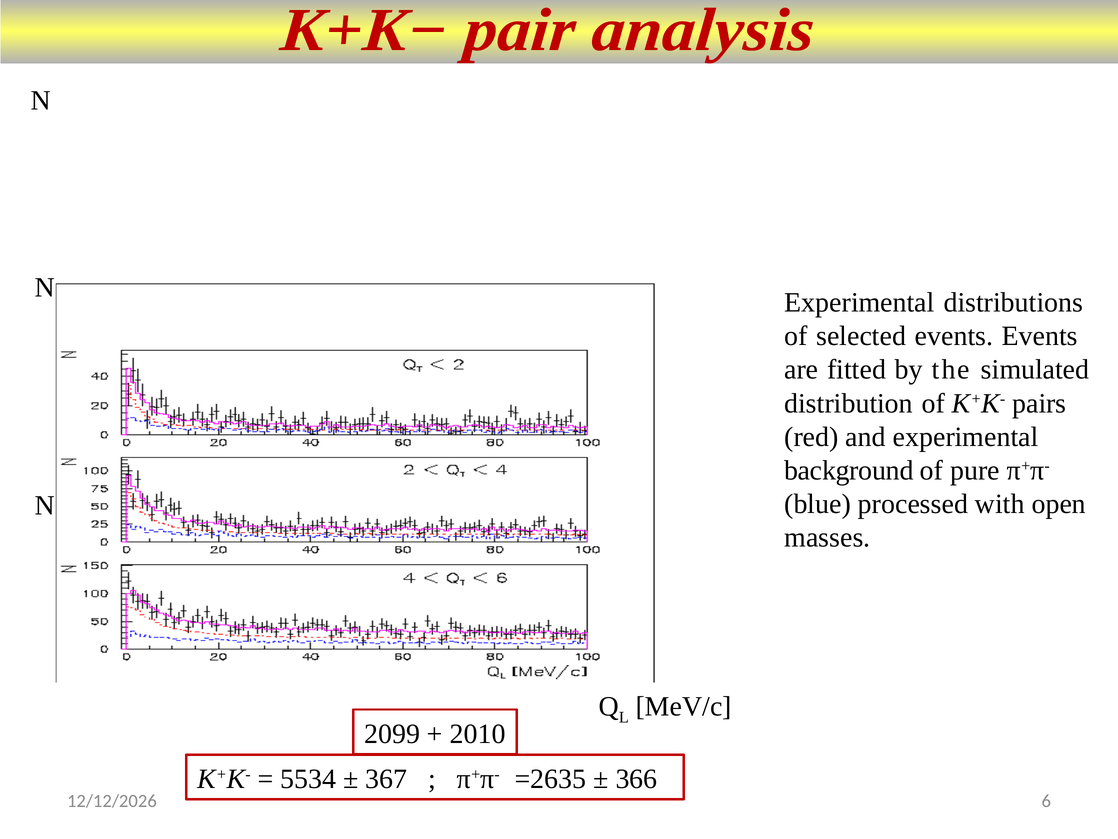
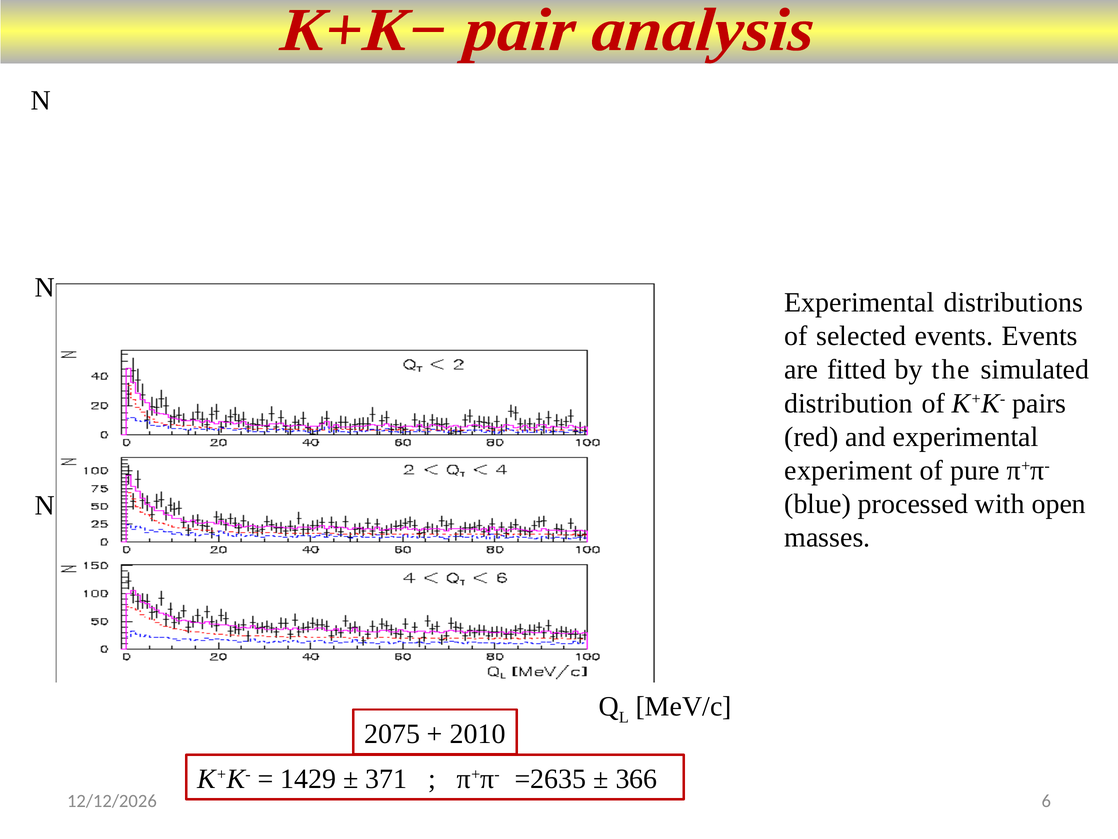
background: background -> experiment (849, 470)
2099: 2099 -> 2075 (392, 733)
5534: 5534 -> 1429 (308, 779)
367: 367 -> 371 (386, 779)
